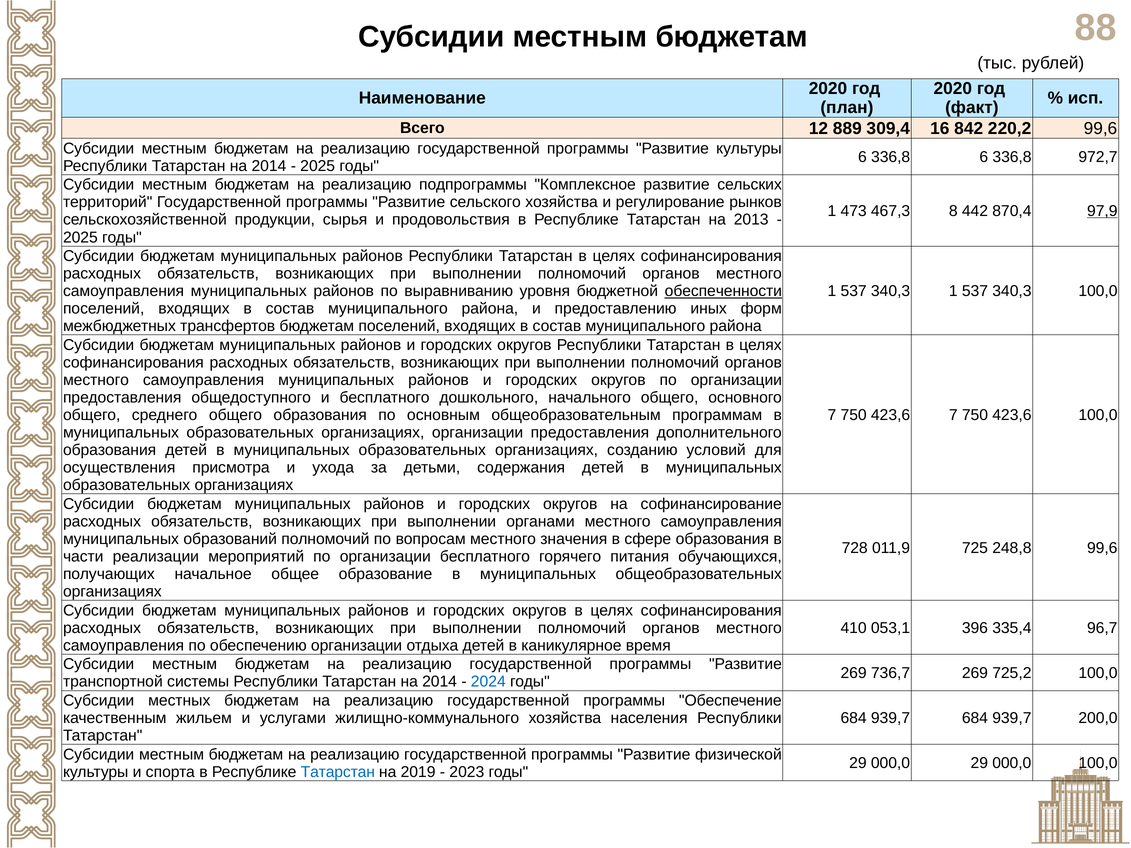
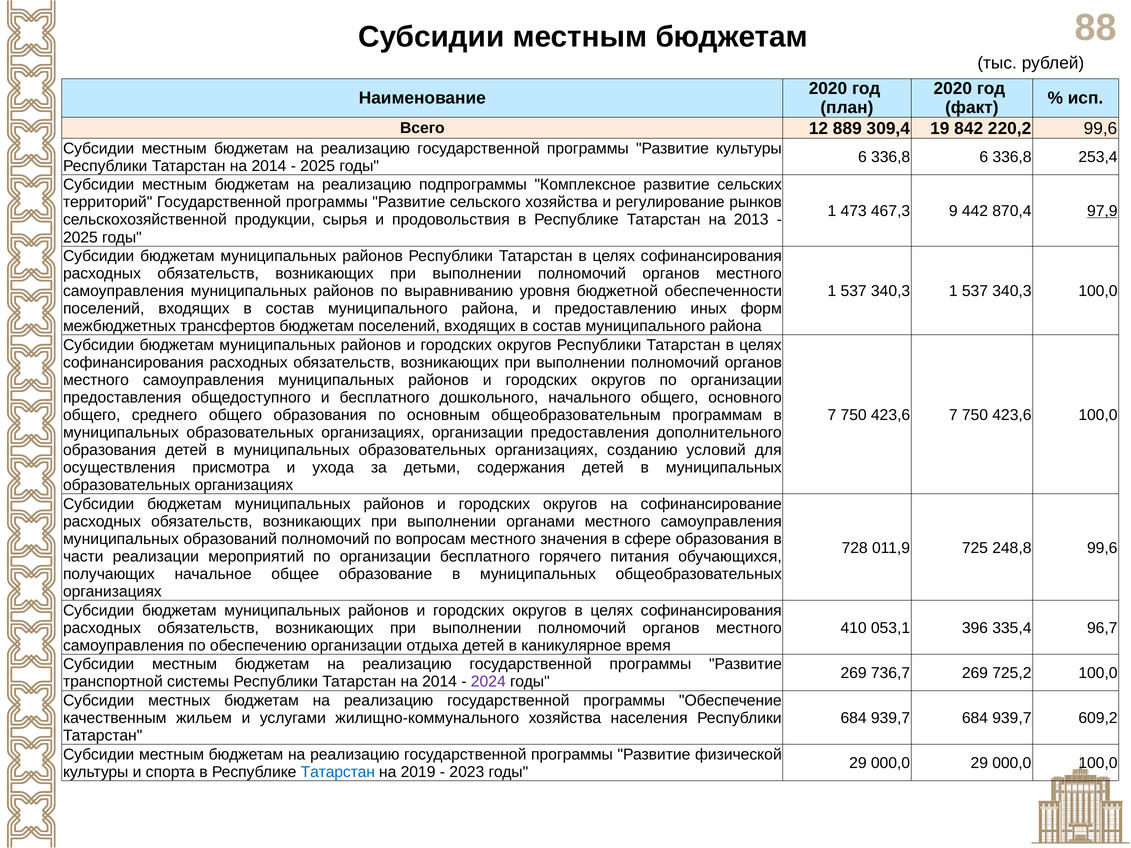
16: 16 -> 19 (940, 129)
972,7: 972,7 -> 253,4 (1098, 157)
8: 8 -> 9 (953, 211)
обеспеченности underline: present -> none (723, 291)
2024 colour: blue -> purple (488, 682)
200,0: 200,0 -> 609,2 (1098, 718)
